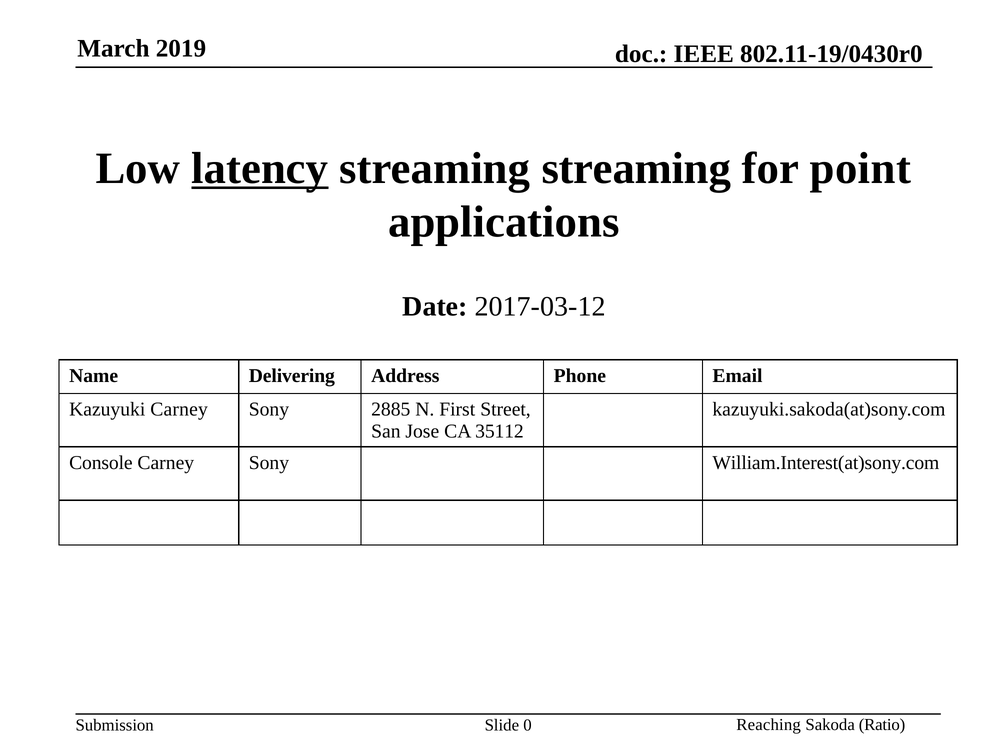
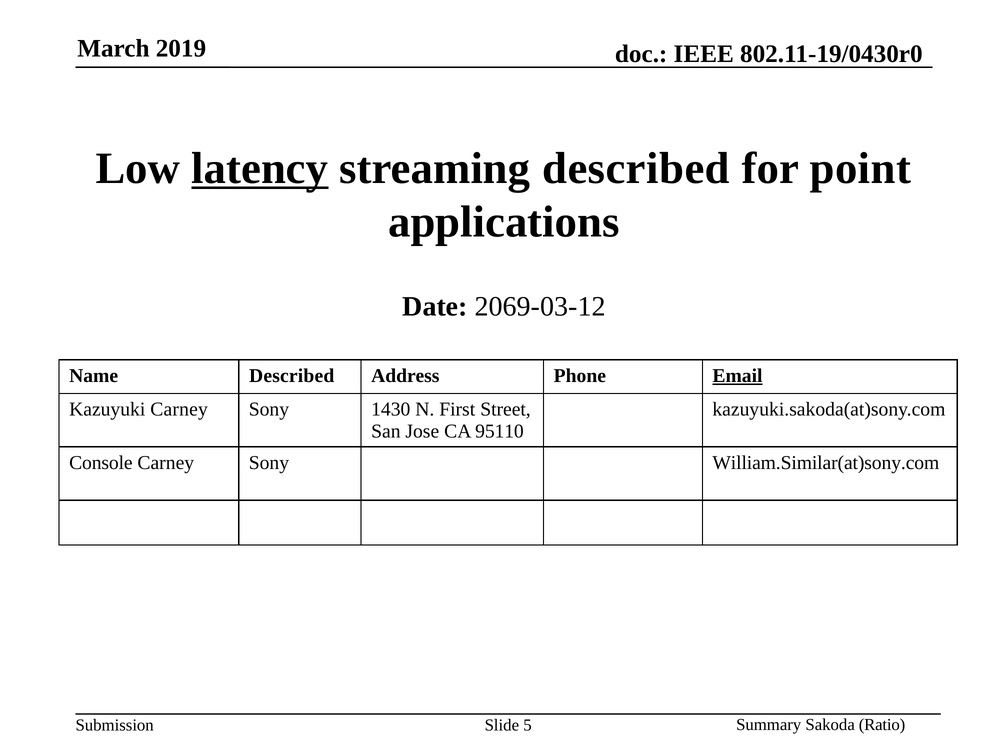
streaming streaming: streaming -> described (636, 168)
2017-03-12: 2017-03-12 -> 2069-03-12 (540, 307)
Name Delivering: Delivering -> Described (292, 376)
Email underline: none -> present (737, 376)
2885: 2885 -> 1430 (391, 409)
35112: 35112 -> 95110 (499, 431)
William.Interest(at)sony.com: William.Interest(at)sony.com -> William.Similar(at)sony.com (826, 463)
Reaching: Reaching -> Summary (769, 725)
0: 0 -> 5 (527, 725)
